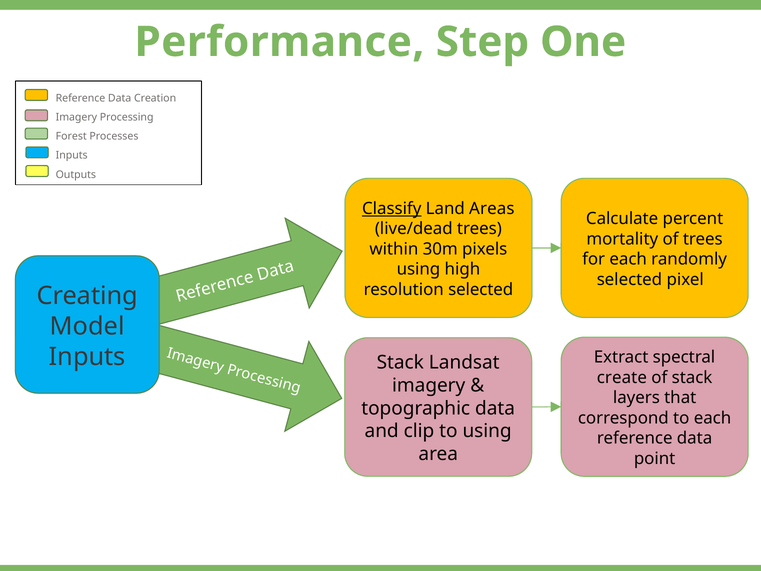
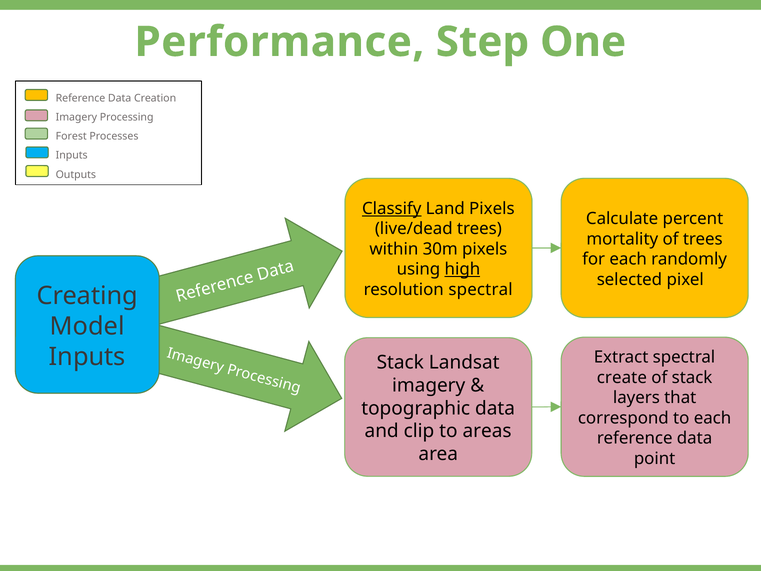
Land Areas: Areas -> Pixels (492, 208)
high underline: none -> present (462, 269)
resolution selected: selected -> spectral (481, 290)
to using: using -> areas (487, 431)
